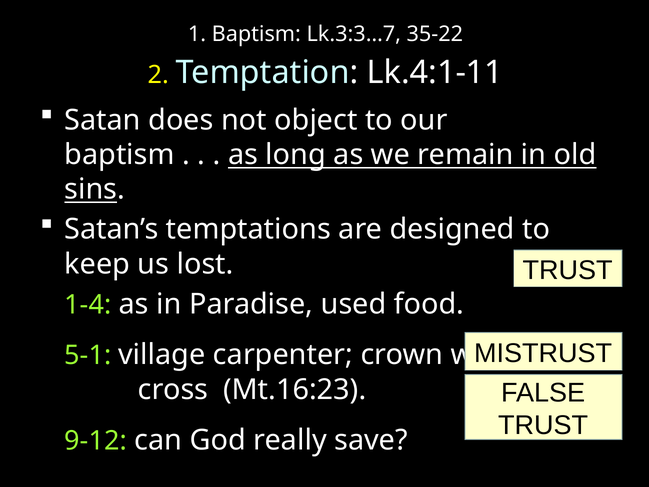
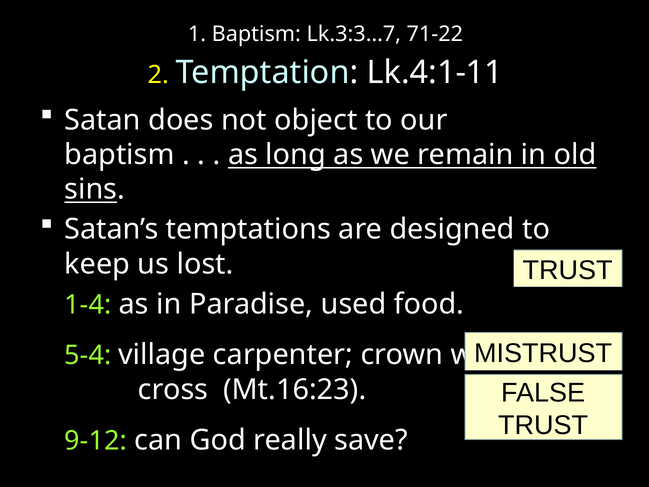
35-22: 35-22 -> 71-22 (435, 34)
5-1: 5-1 -> 5-4 (88, 355)
